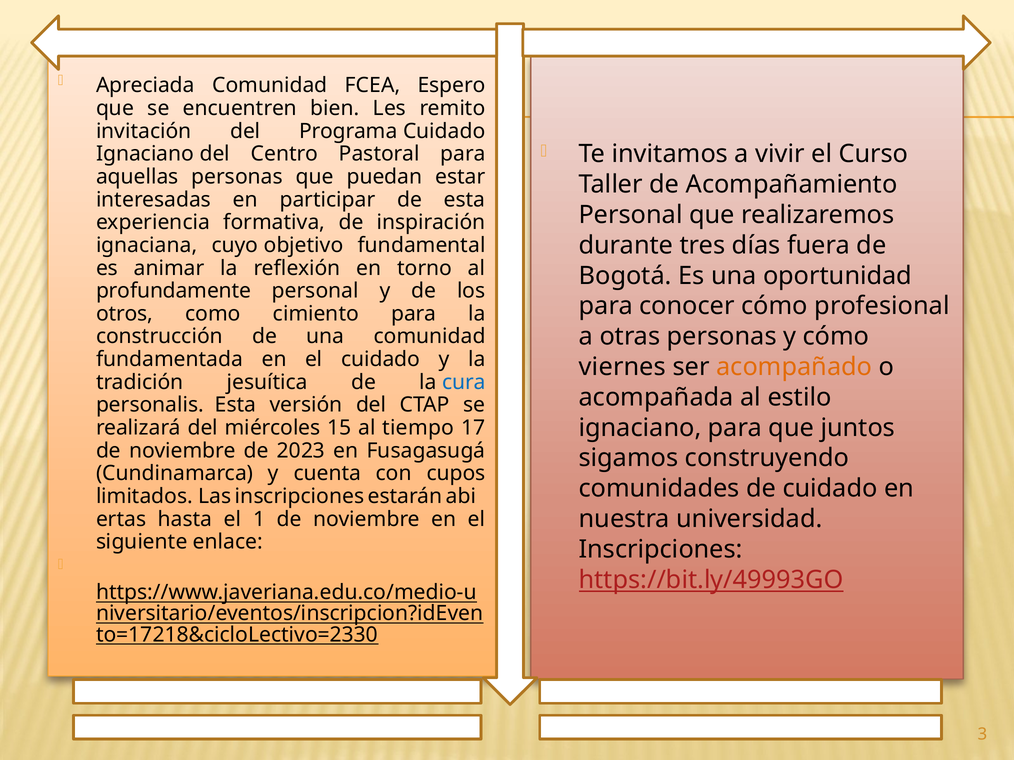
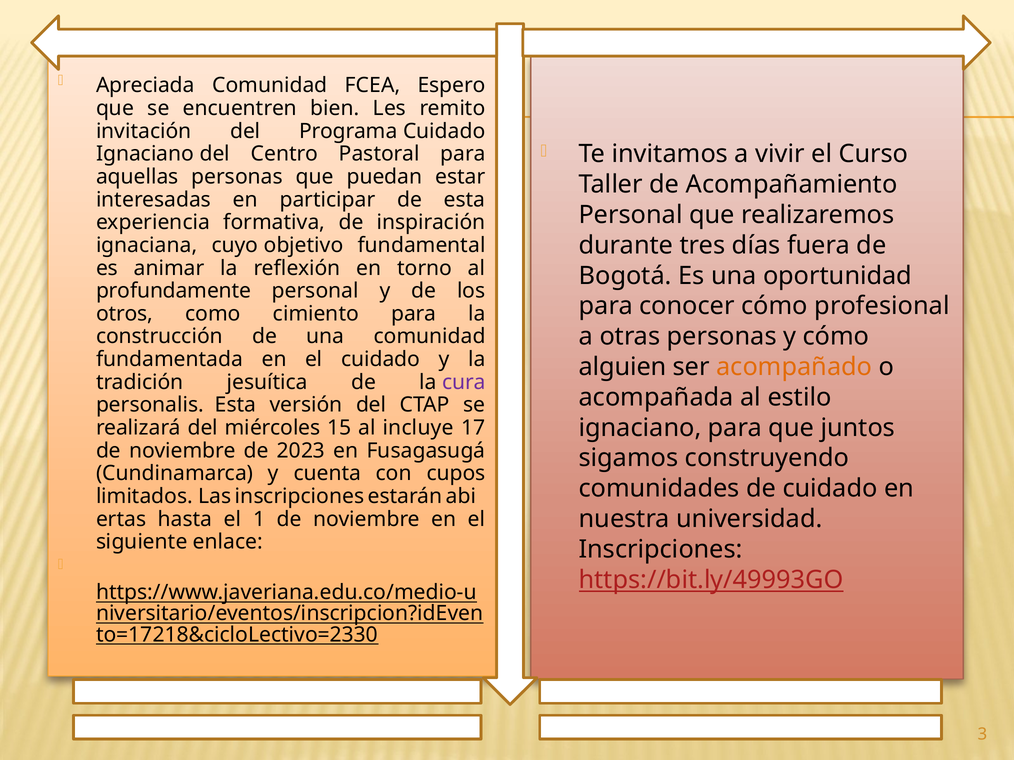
viernes: viernes -> alguien (623, 367)
cura colour: blue -> purple (464, 382)
tiempo: tiempo -> incluye (418, 428)
